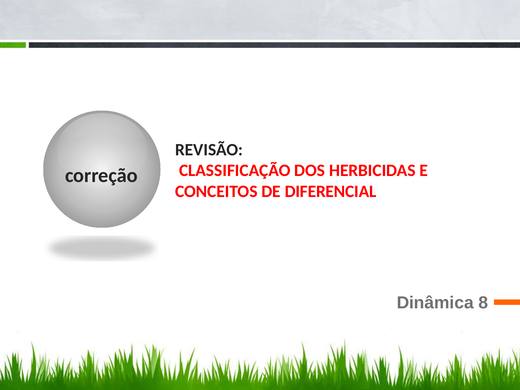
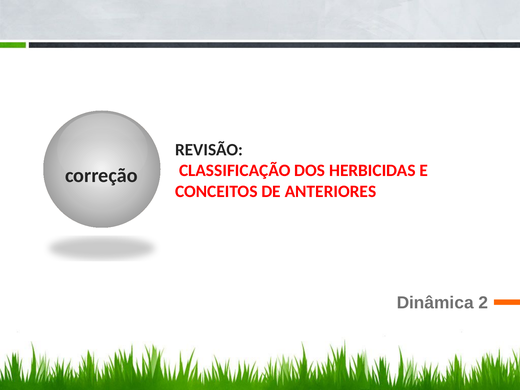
DIFERENCIAL: DIFERENCIAL -> ANTERIORES (330, 191)
8: 8 -> 2 (483, 303)
